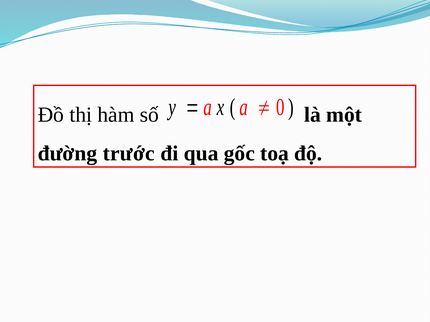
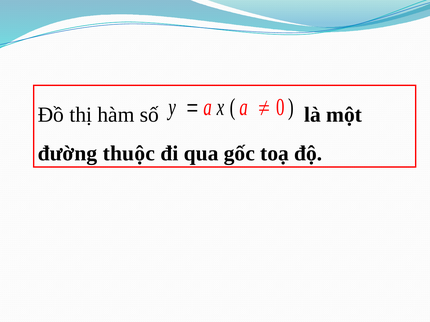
trước: trước -> thuộc (129, 154)
